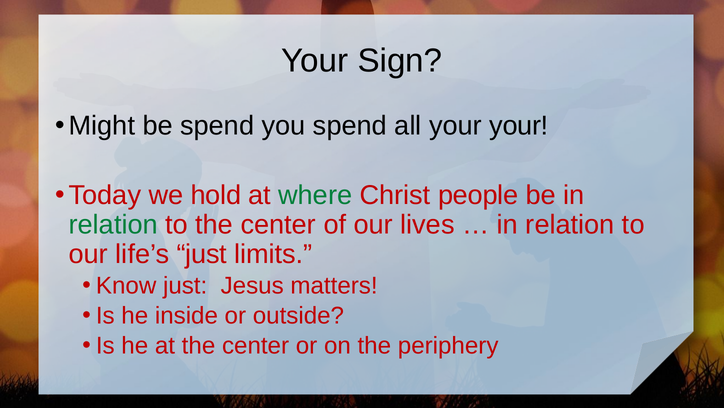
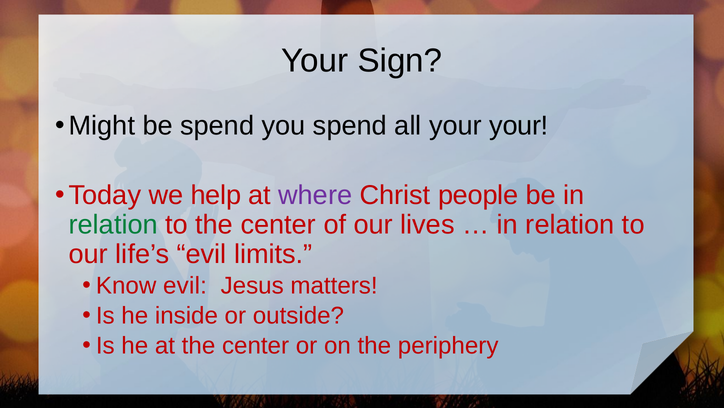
hold: hold -> help (216, 195)
where colour: green -> purple (315, 195)
life’s just: just -> evil (202, 254)
Know just: just -> evil (185, 285)
